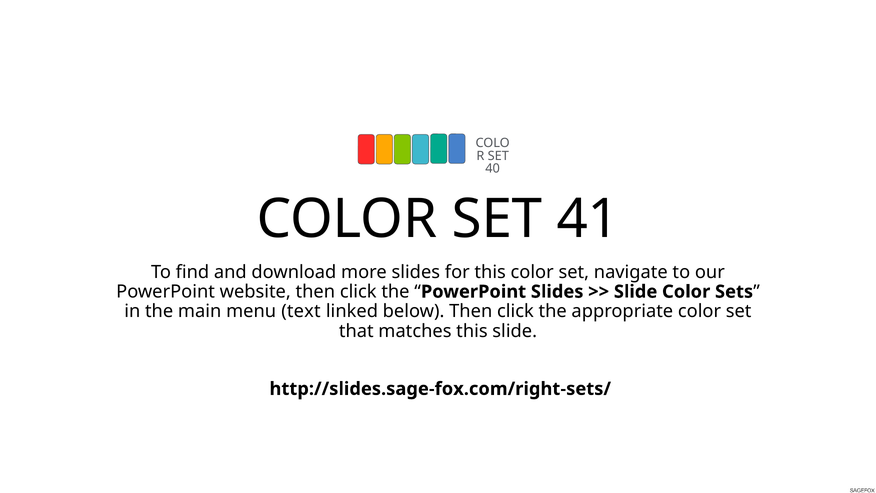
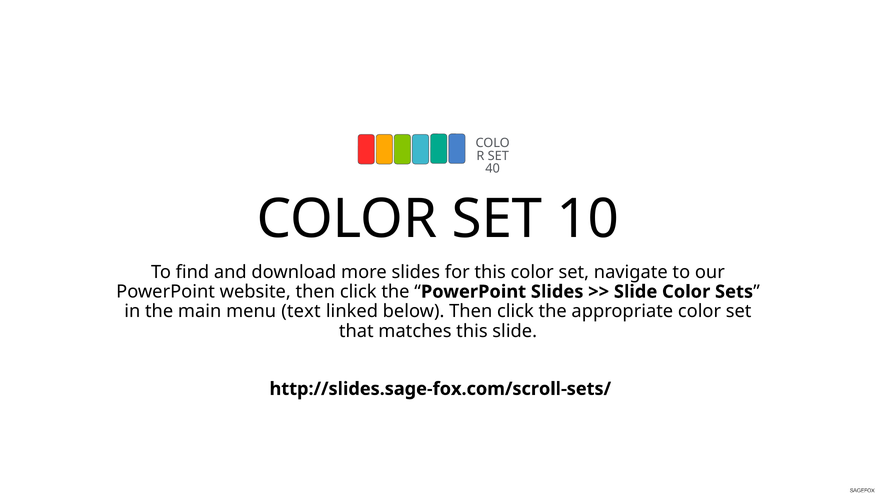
41: 41 -> 10 (588, 219)
http://slides.sage-fox.com/right-sets/: http://slides.sage-fox.com/right-sets/ -> http://slides.sage-fox.com/scroll-sets/ (440, 389)
